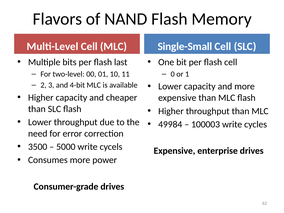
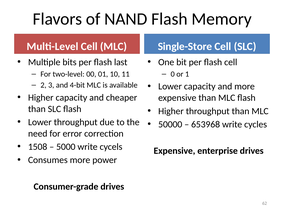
Single-Small: Single-Small -> Single-Store (185, 46)
49984: 49984 -> 50000 (170, 124)
100003: 100003 -> 653968 (206, 124)
3500: 3500 -> 1508 (38, 147)
